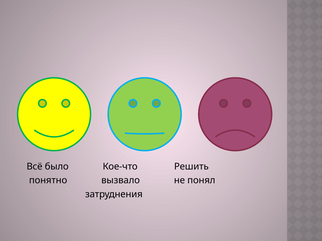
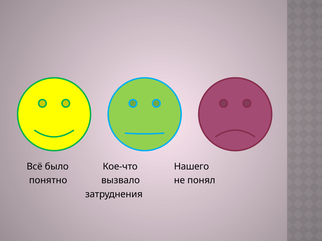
Решить: Решить -> Нашего (191, 167)
